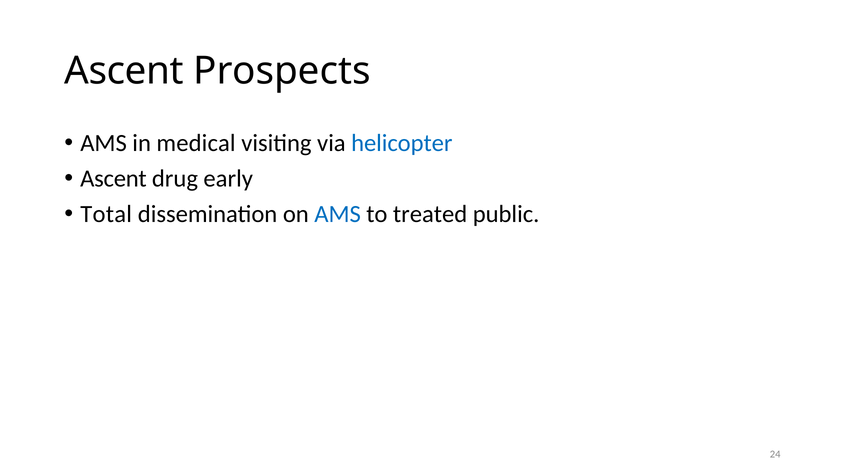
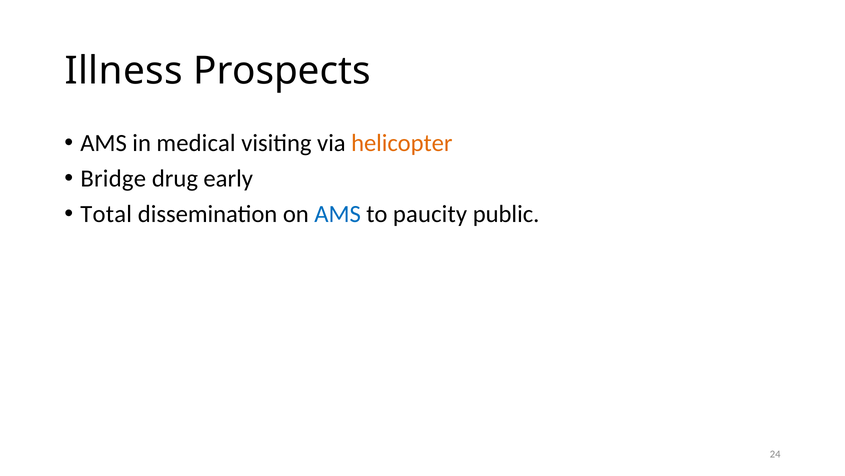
Ascent: Ascent -> Illness (124, 71)
helicopter colour: blue -> orange (402, 143)
Ascent: Ascent -> Bridge (113, 178)
treated: treated -> paucity (430, 214)
